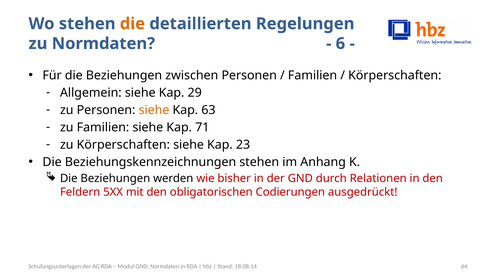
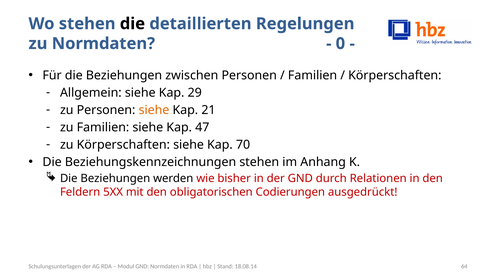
die colour: orange -> black (132, 24)
6: 6 -> 0 (340, 44)
63: 63 -> 21 (208, 110)
71: 71 -> 47 (202, 127)
23: 23 -> 70 (243, 145)
